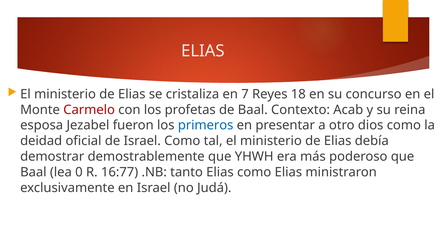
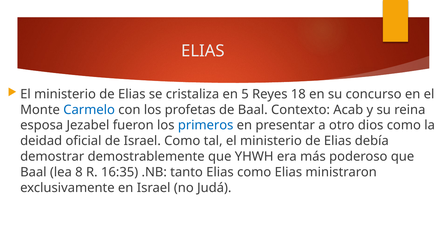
7: 7 -> 5 (245, 94)
Carmelo colour: red -> blue (89, 110)
0: 0 -> 8 (79, 172)
16:77: 16:77 -> 16:35 (120, 172)
